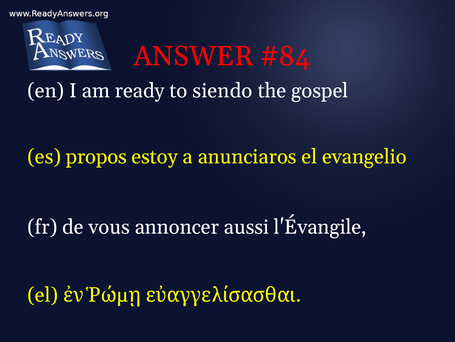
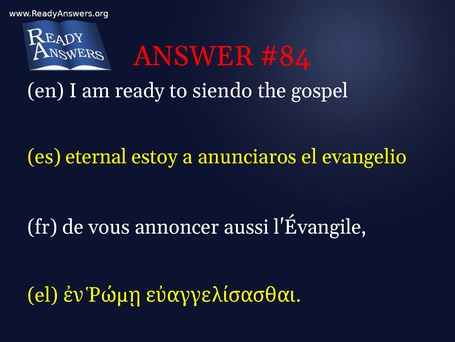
propos: propos -> eternal (96, 157)
